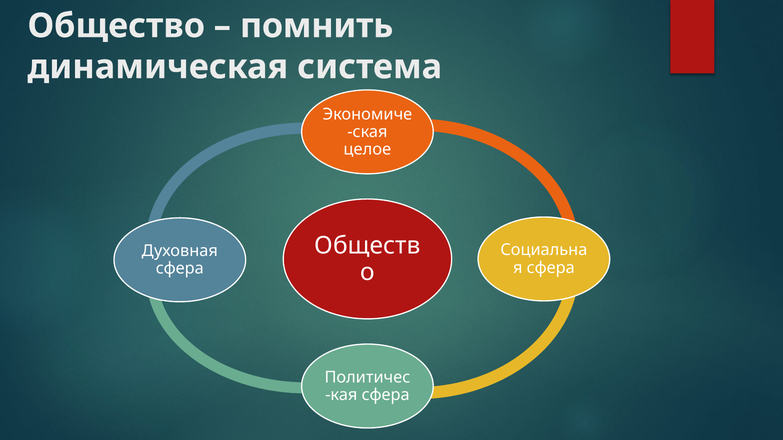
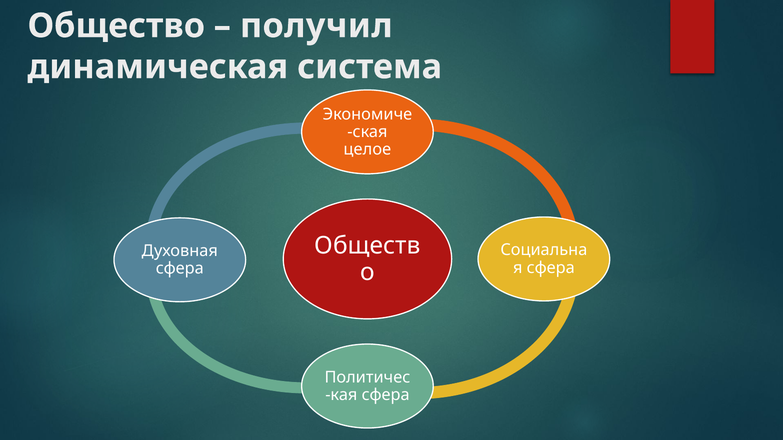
помнить: помнить -> получил (316, 26)
